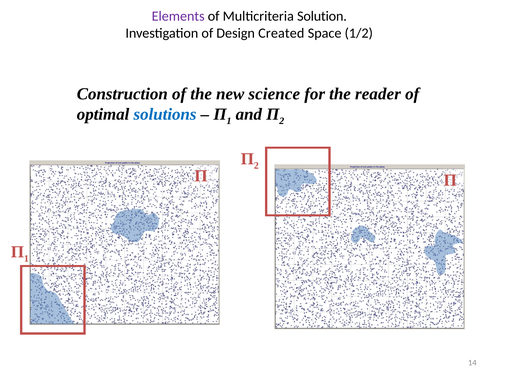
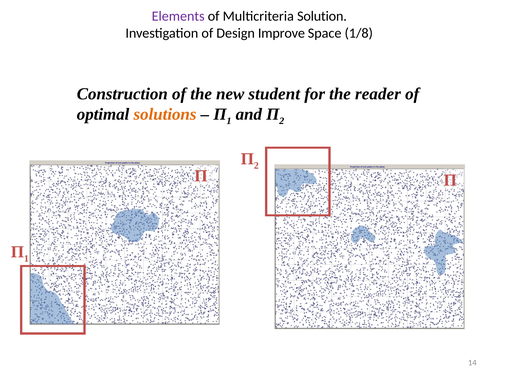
Created: Created -> Improve (281, 33)
1/2: 1/2 -> 1/8 (359, 33)
science: science -> student (274, 94)
solutions colour: blue -> orange (165, 114)
